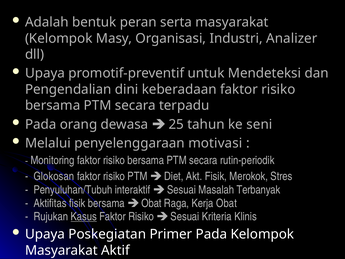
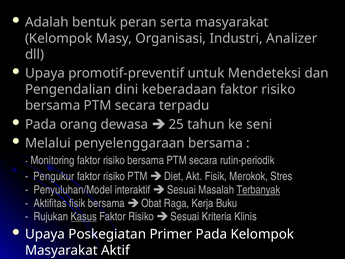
penyelenggaraan motivasi: motivasi -> bersama (215, 143)
Glokosan: Glokosan -> Pengukur (54, 176)
Penyuluhan/Tubuh: Penyuluhan/Tubuh -> Penyuluhan/Model (73, 190)
Terbanyak underline: none -> present (258, 190)
Kerja Obat: Obat -> Buku (227, 203)
